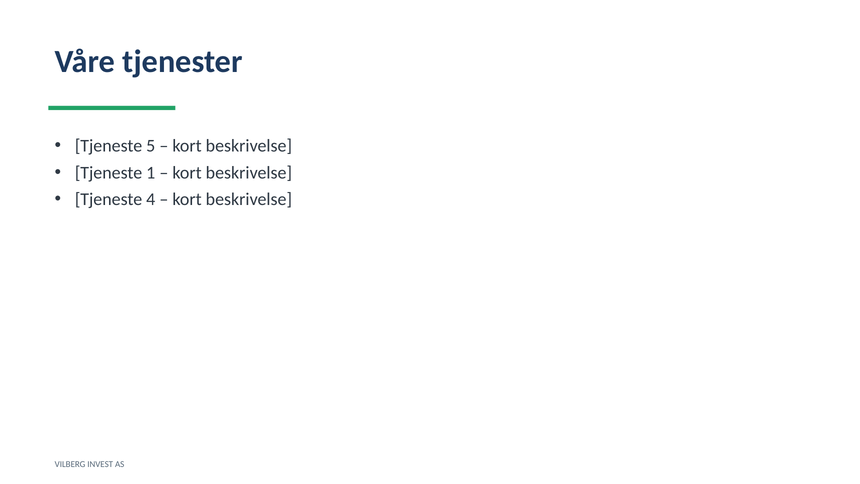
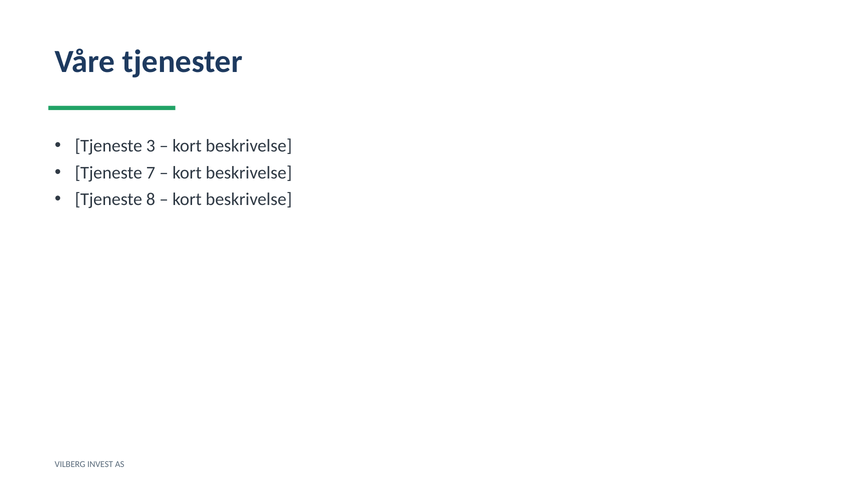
5: 5 -> 3 (151, 146)
1: 1 -> 7 (151, 173)
4: 4 -> 8 (151, 199)
